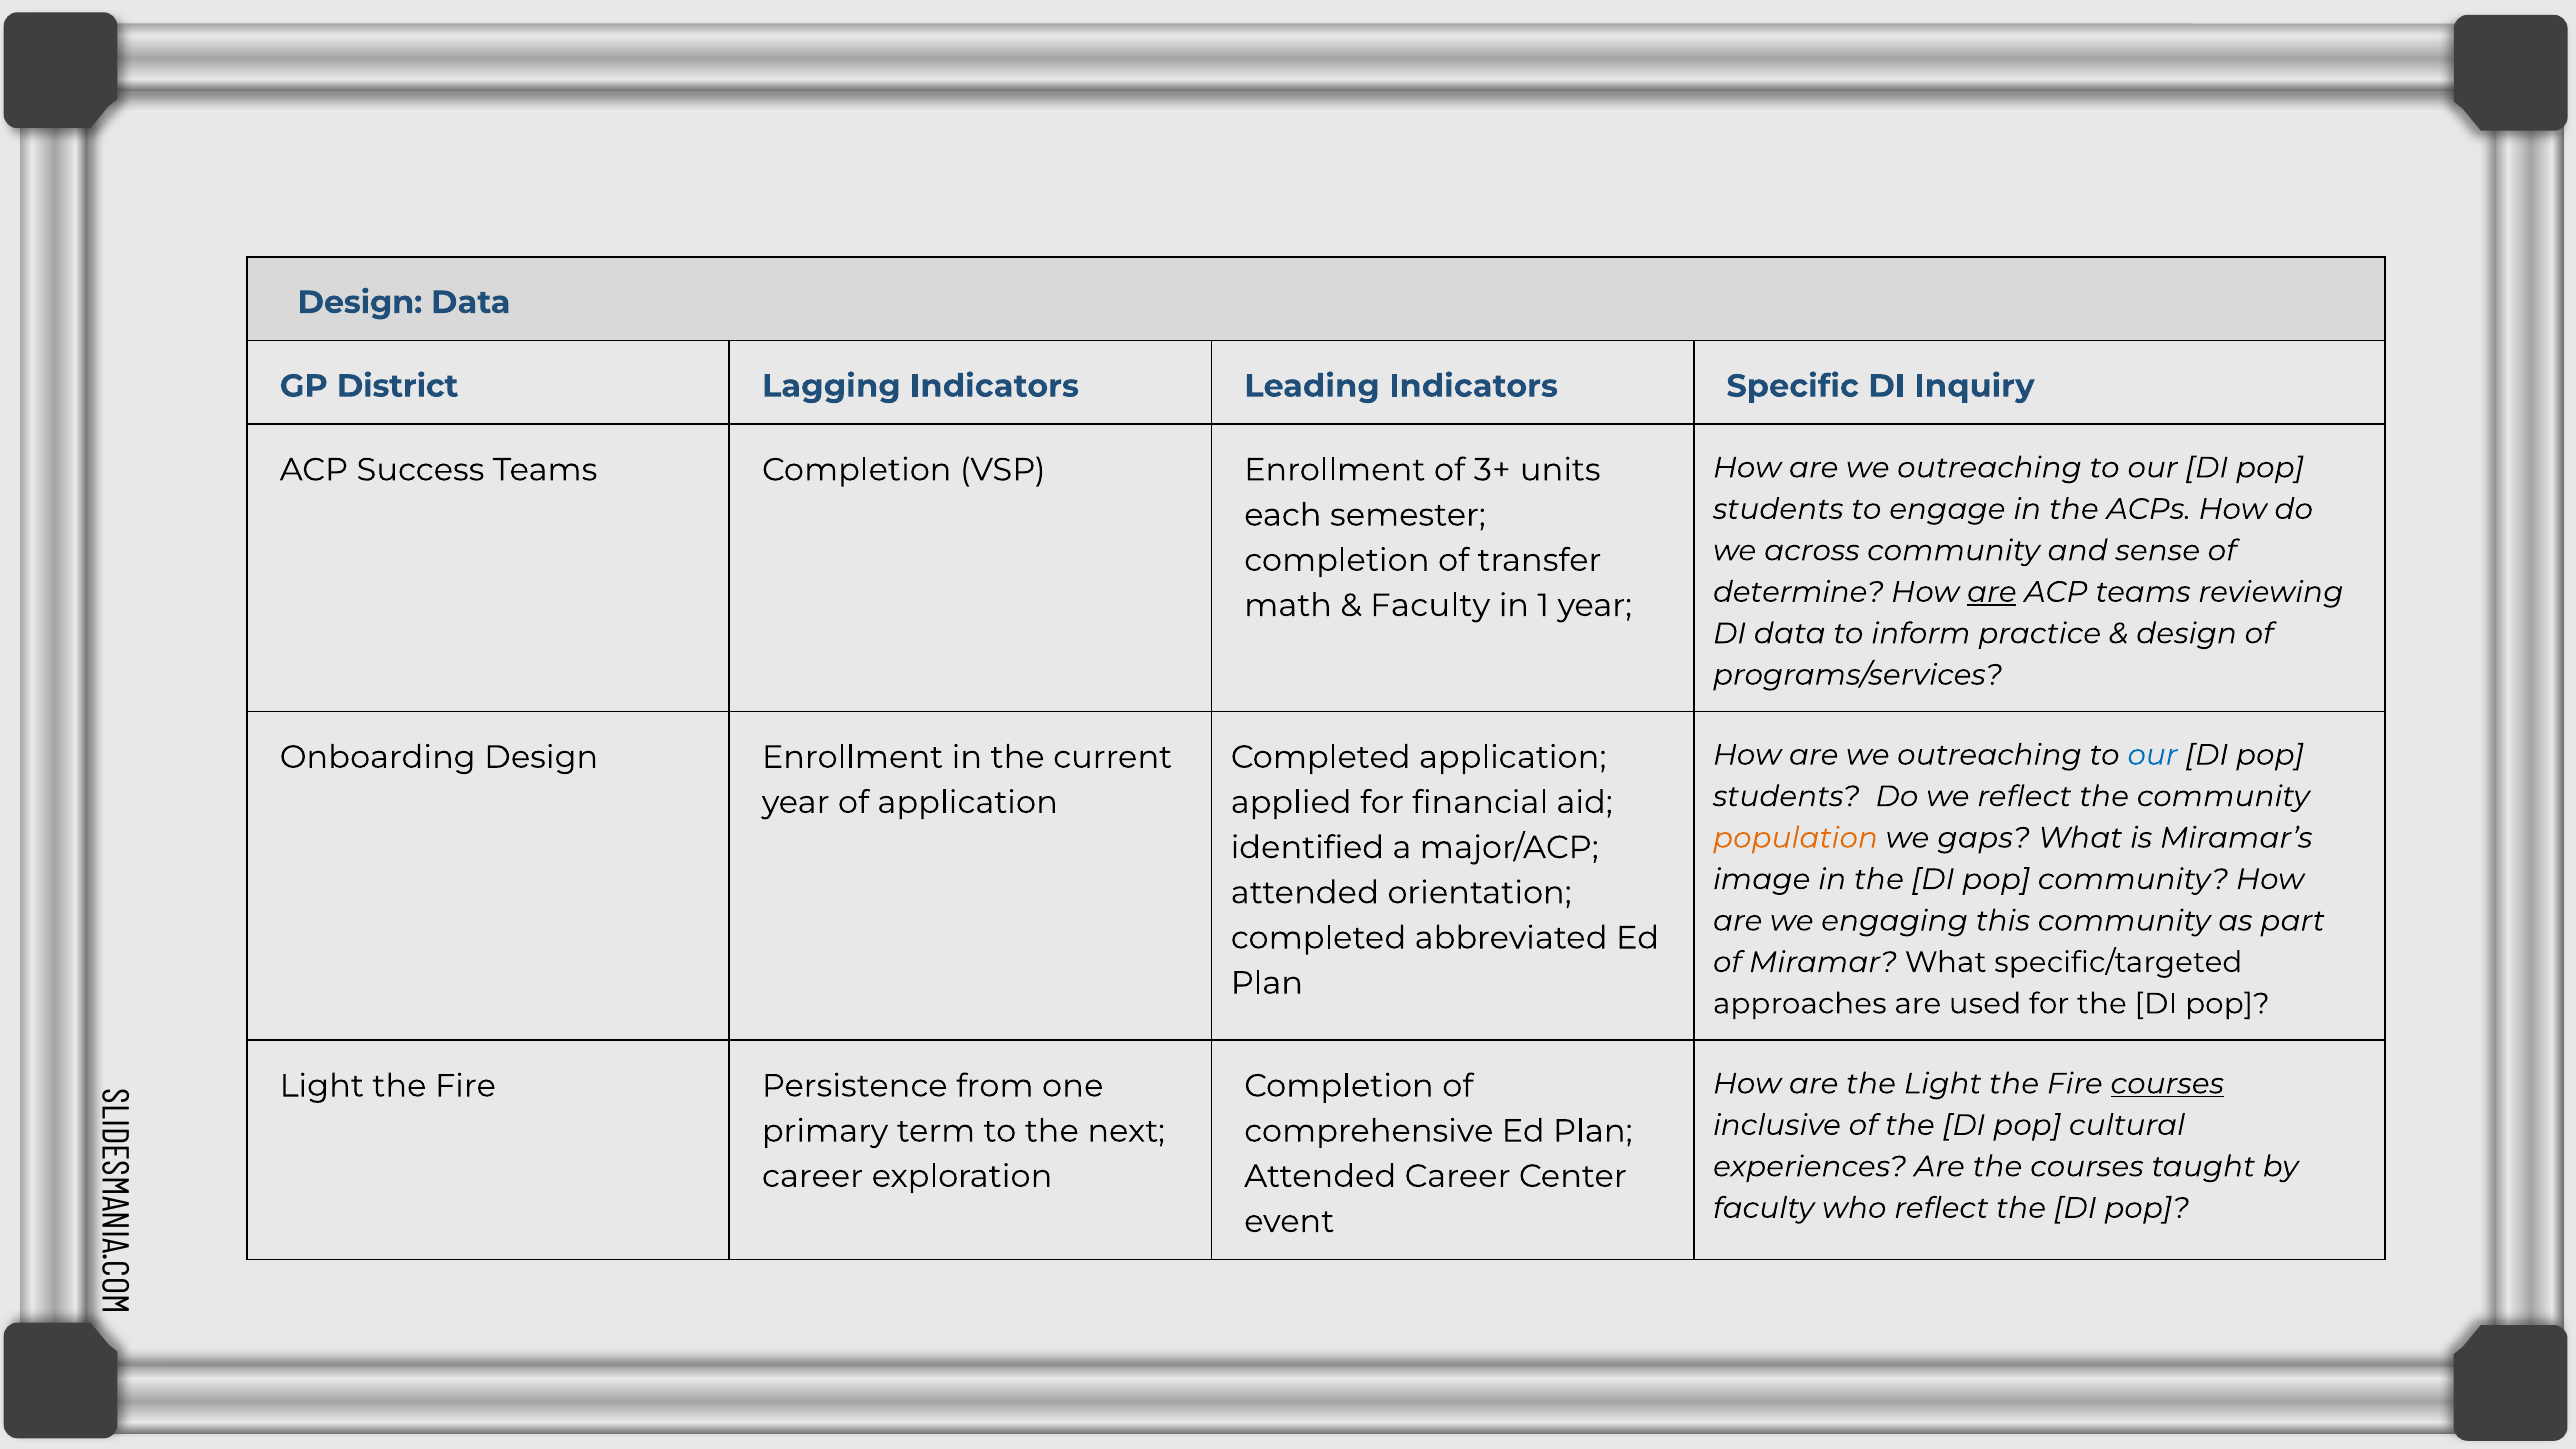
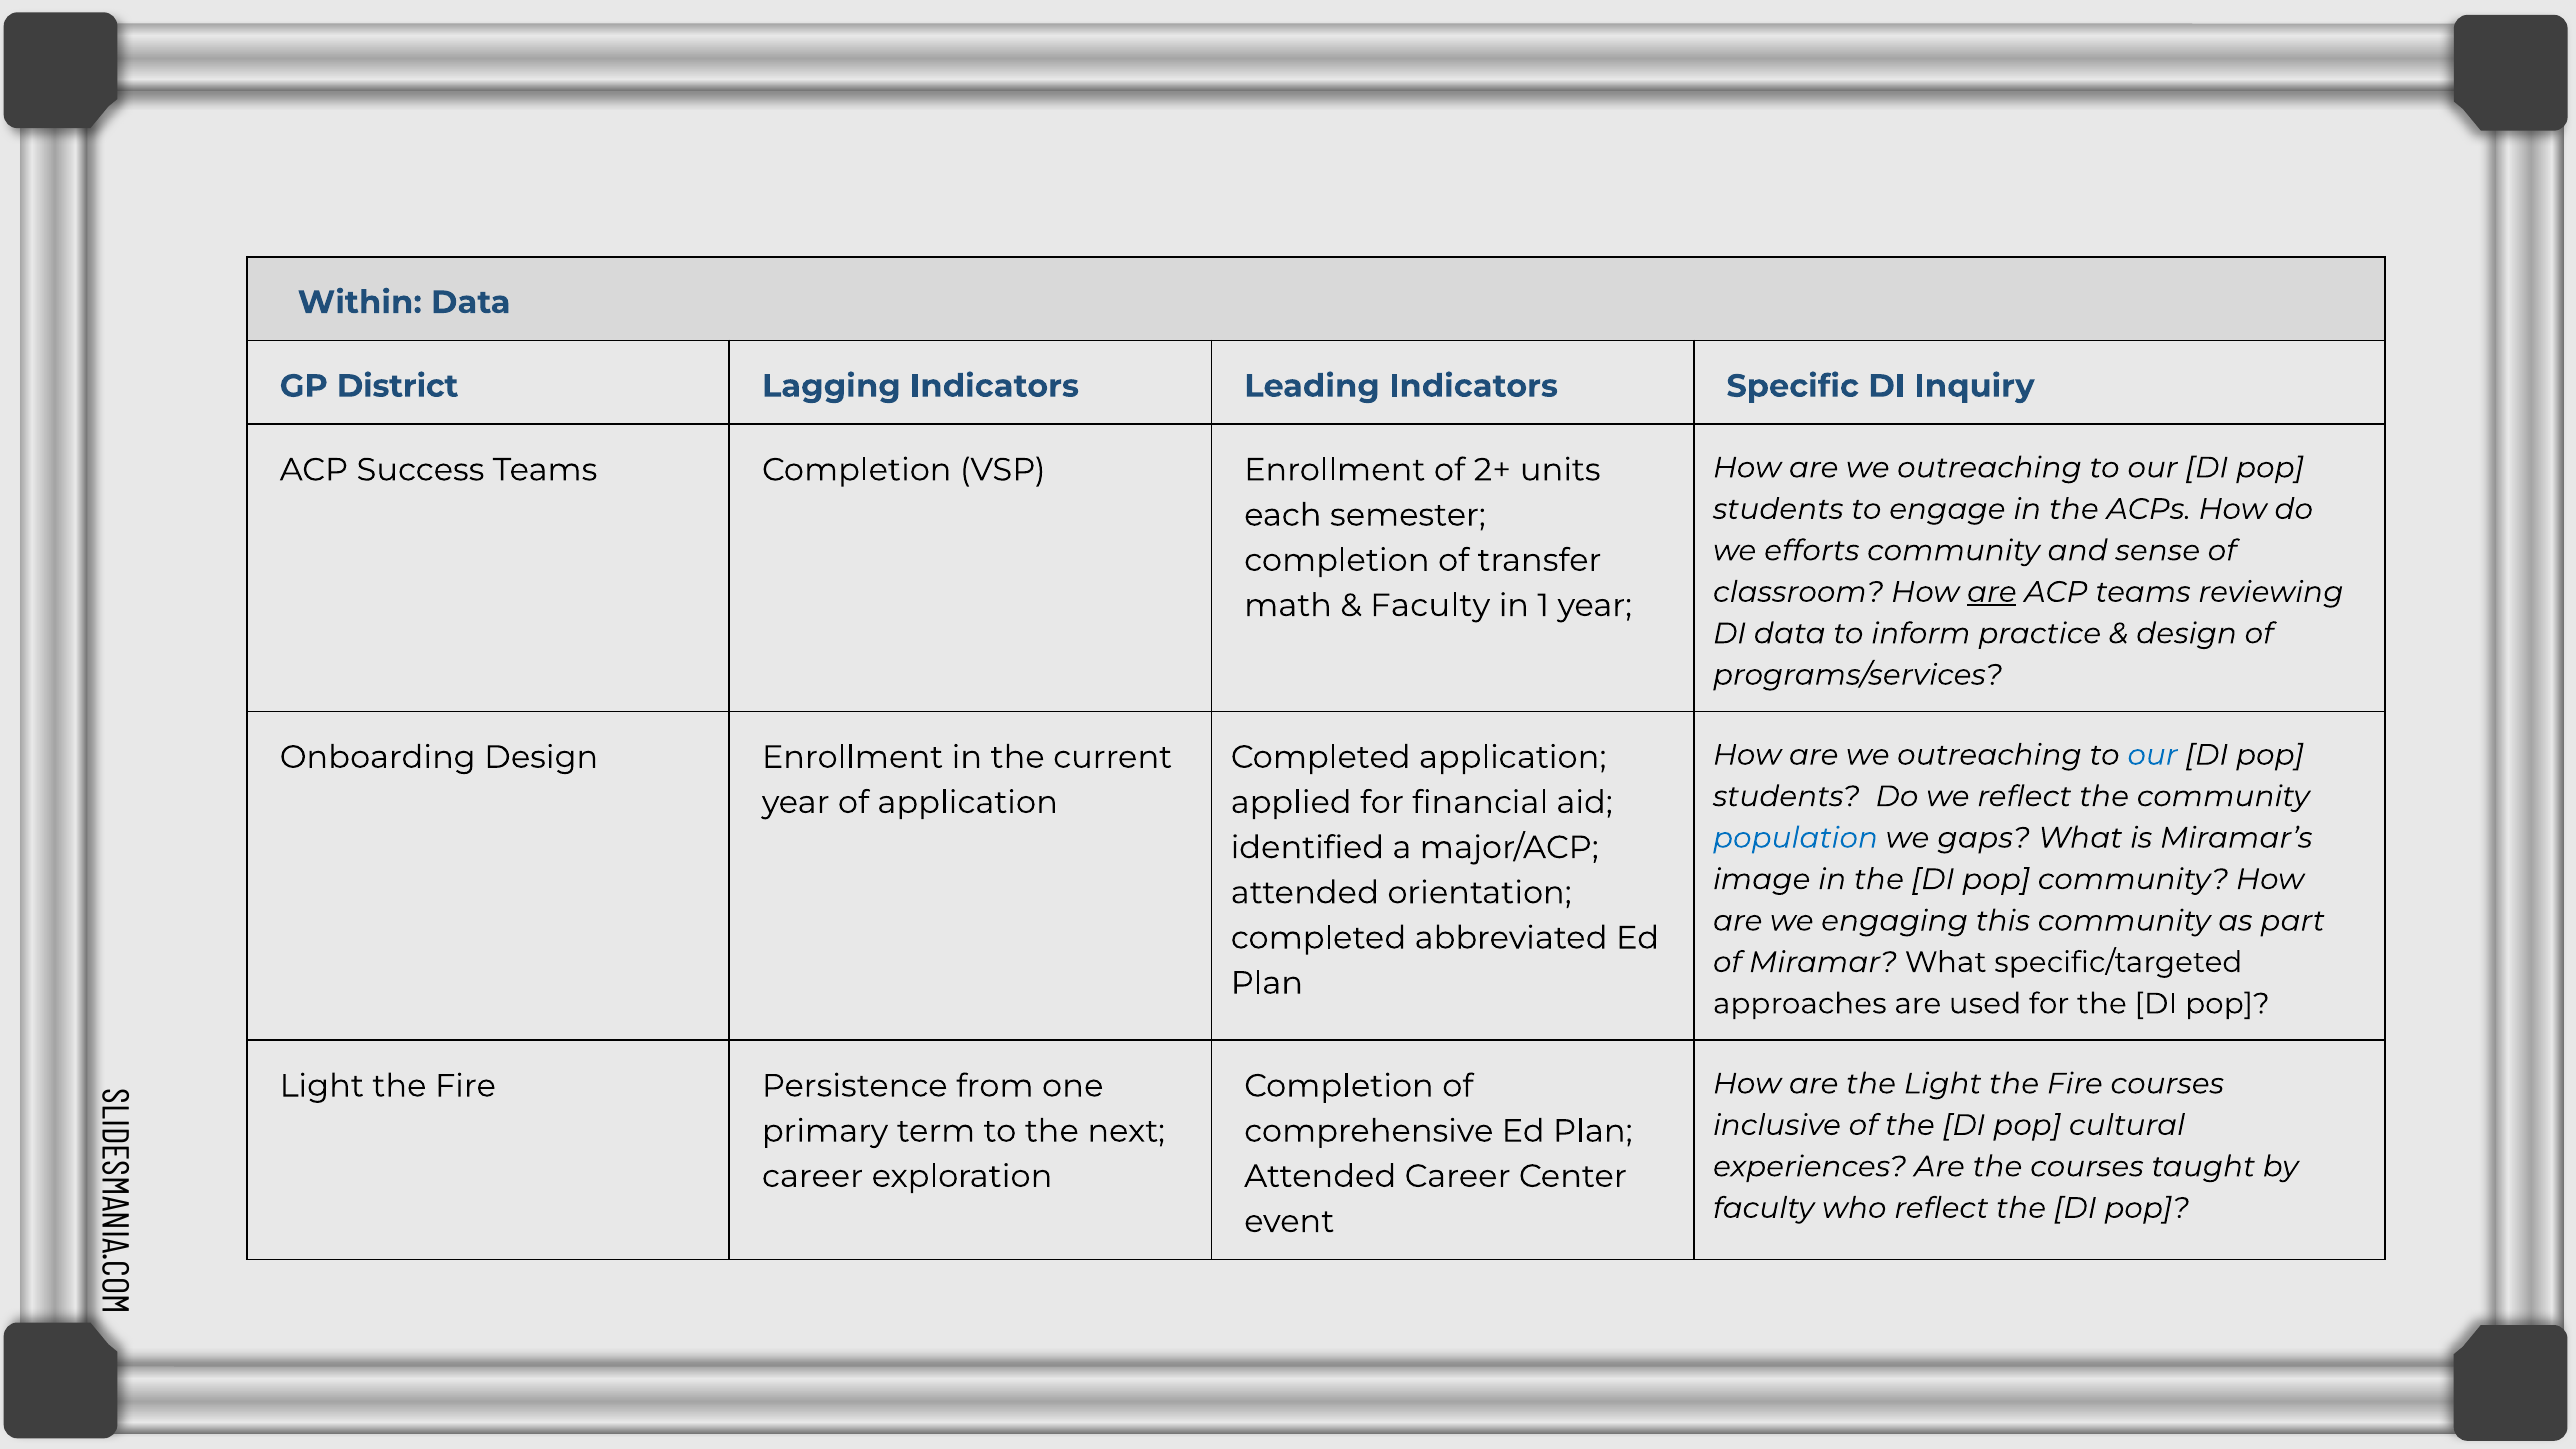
Design: Design -> Within (360, 302)
3+: 3+ -> 2+ (1492, 470)
across: across -> efforts (1812, 551)
determine: determine -> classroom (1798, 592)
population colour: orange -> blue (1795, 838)
courses underline: present -> none (2167, 1084)
